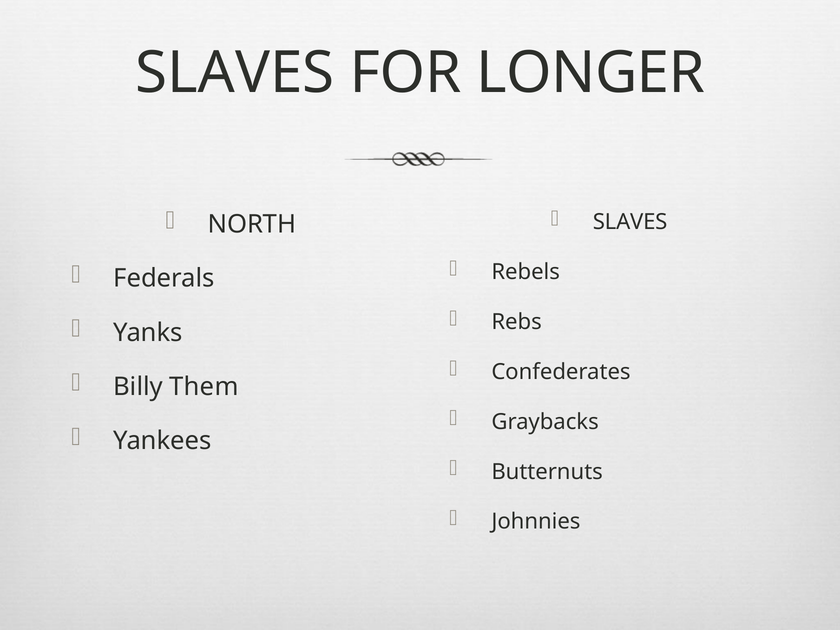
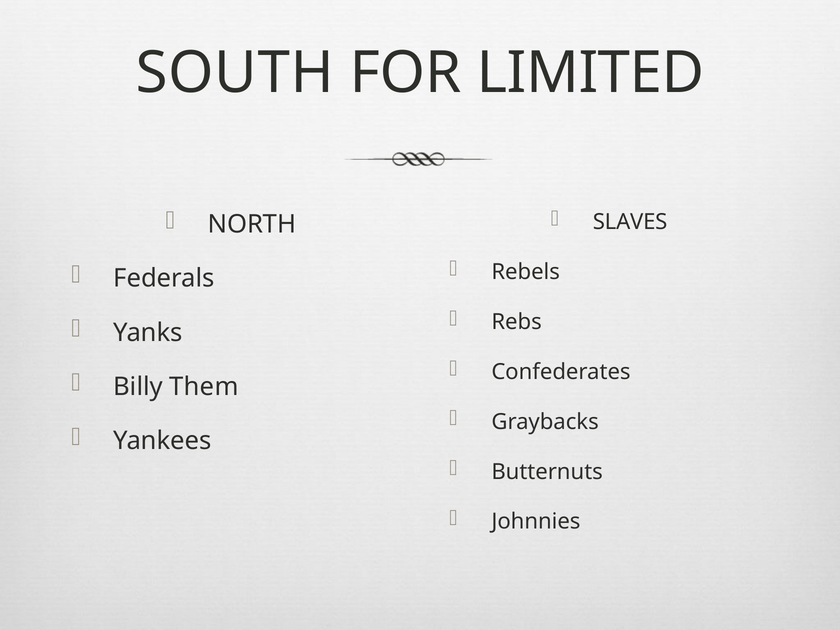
SLAVES: SLAVES -> SOUTH (235, 73)
LONGER: LONGER -> LIMITED (591, 73)
